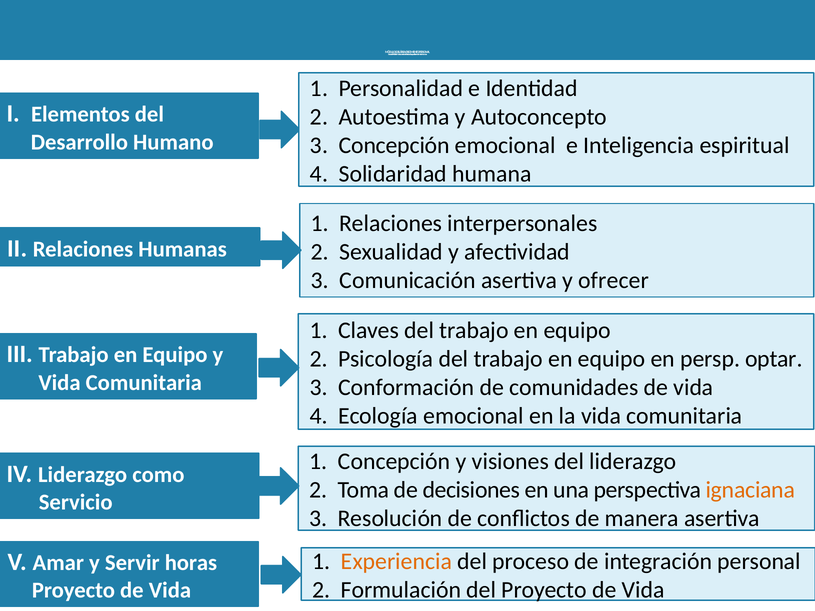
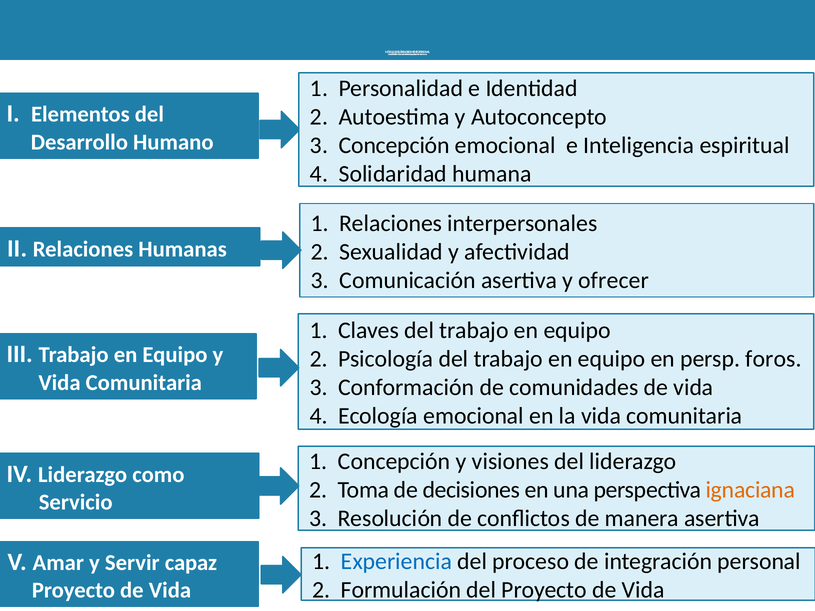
optar: optar -> foros (774, 359)
Experiencia colour: orange -> blue (396, 562)
horas: horas -> capaz (191, 563)
